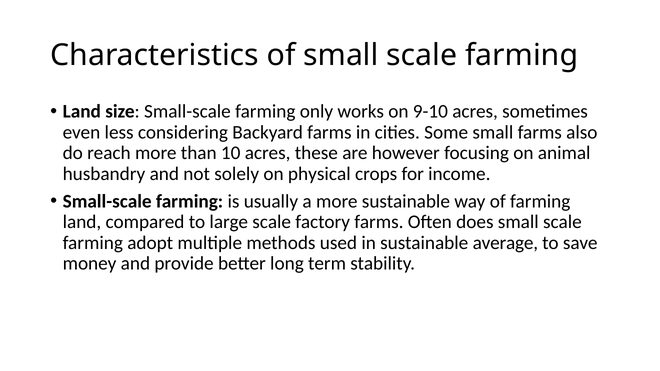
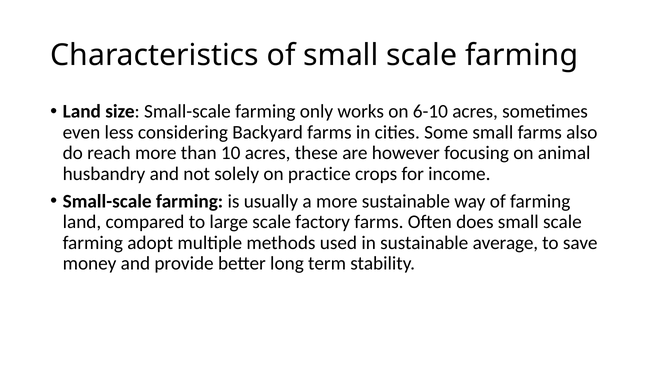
9-10: 9-10 -> 6-10 (430, 112)
physical: physical -> practice (319, 174)
